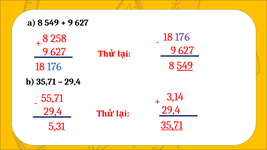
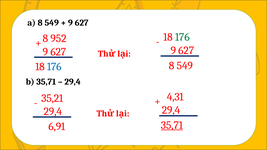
176 colour: purple -> green (182, 37)
258: 258 -> 952 (59, 38)
549 underline: present -> none (185, 66)
3,14: 3,14 -> 4,31 (175, 97)
55,71: 55,71 -> 35,21 (52, 98)
5,31: 5,31 -> 6,91 (57, 126)
